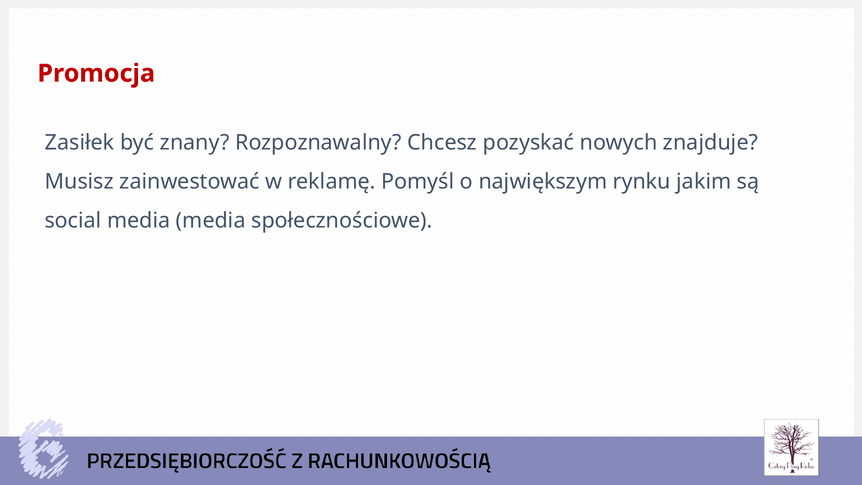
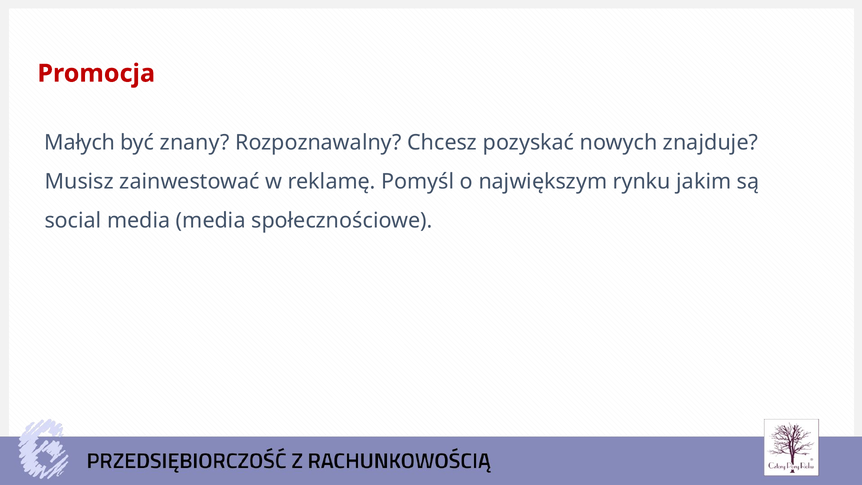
Zasiłek: Zasiłek -> Małych (80, 143)
